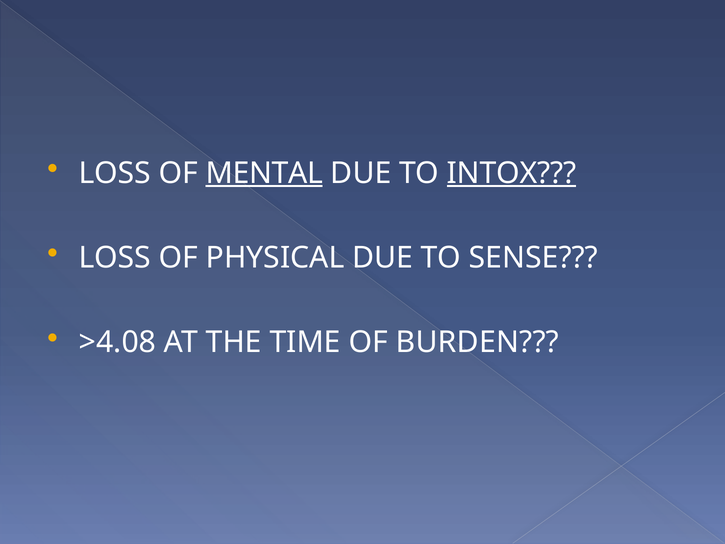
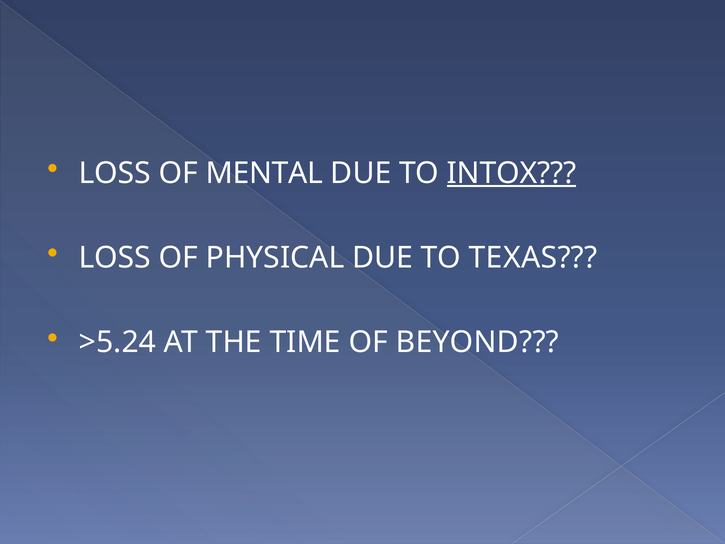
MENTAL underline: present -> none (264, 173)
SENSE: SENSE -> TEXAS (533, 258)
>4.08: >4.08 -> >5.24 (118, 342)
BURDEN: BURDEN -> BEYOND (477, 342)
